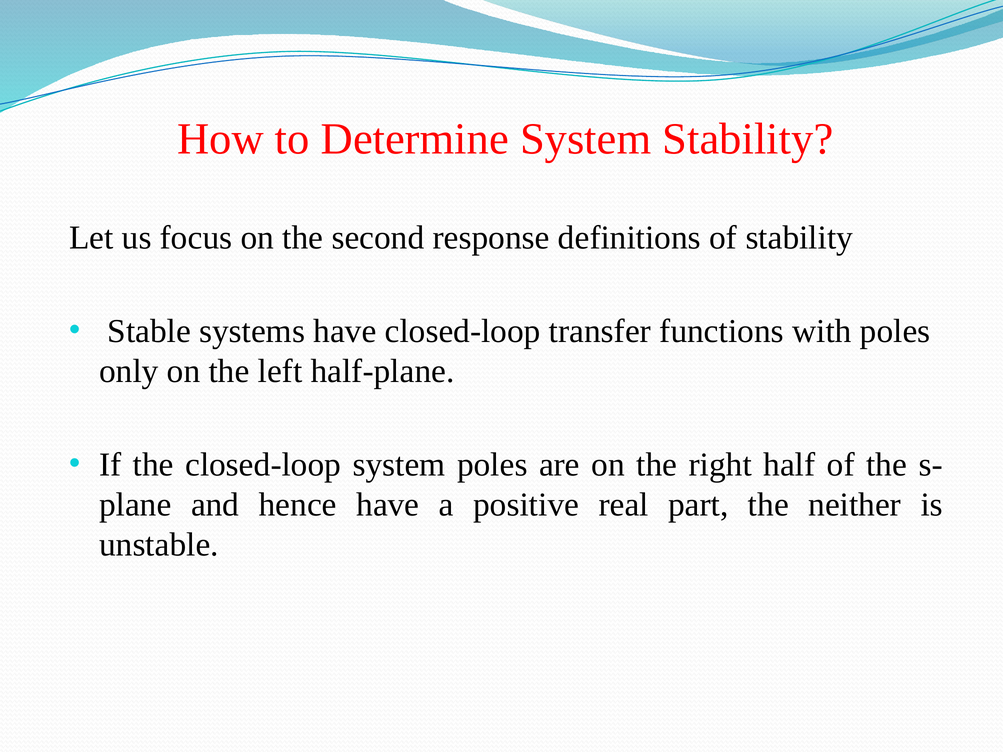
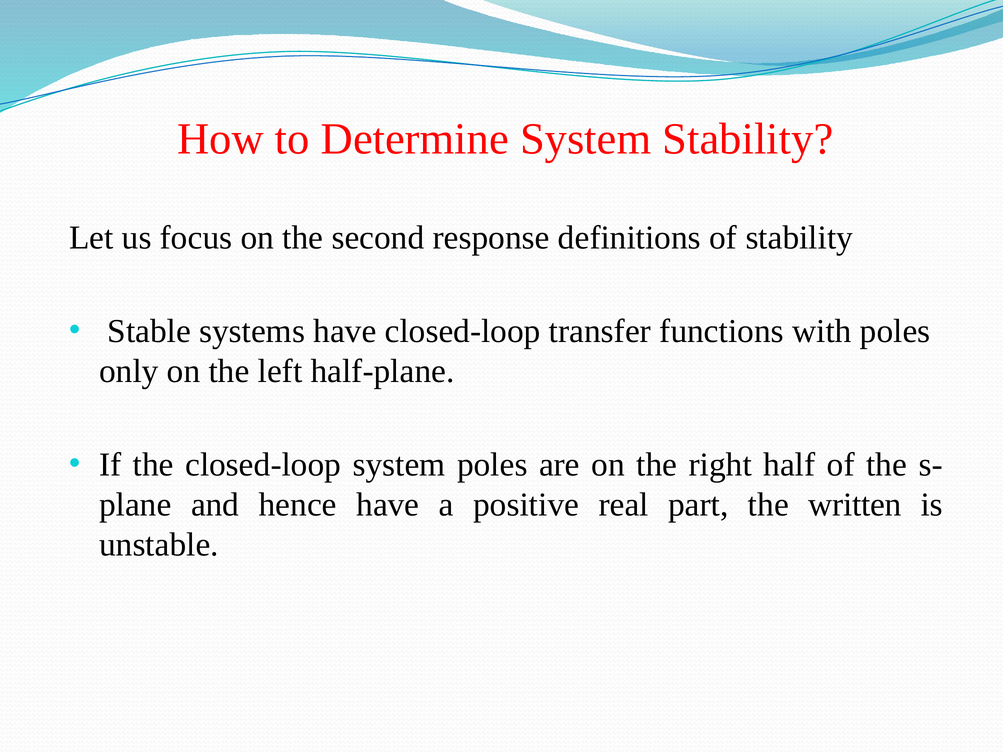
neither: neither -> written (855, 505)
